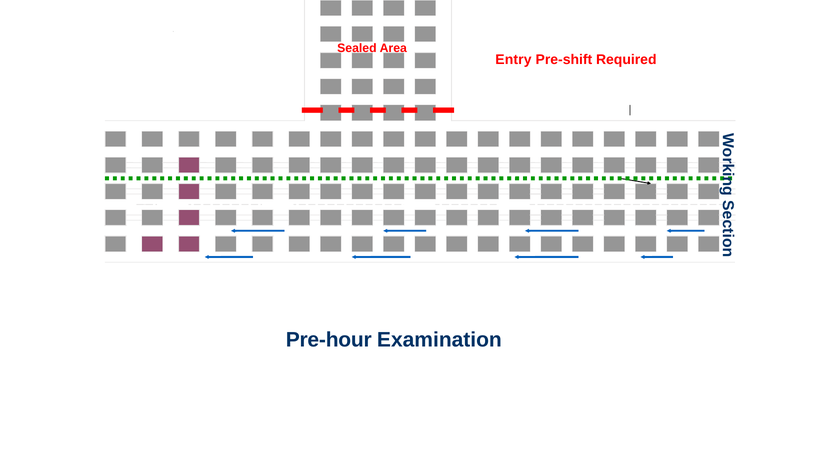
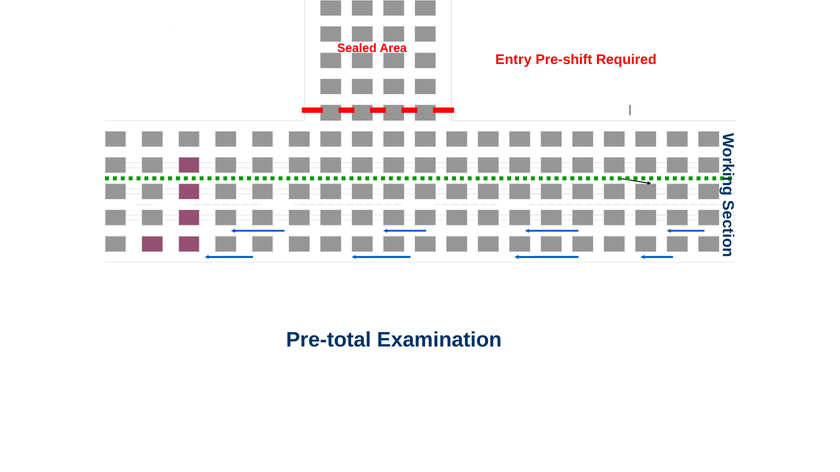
Pre-hour: Pre-hour -> Pre-total (329, 340)
